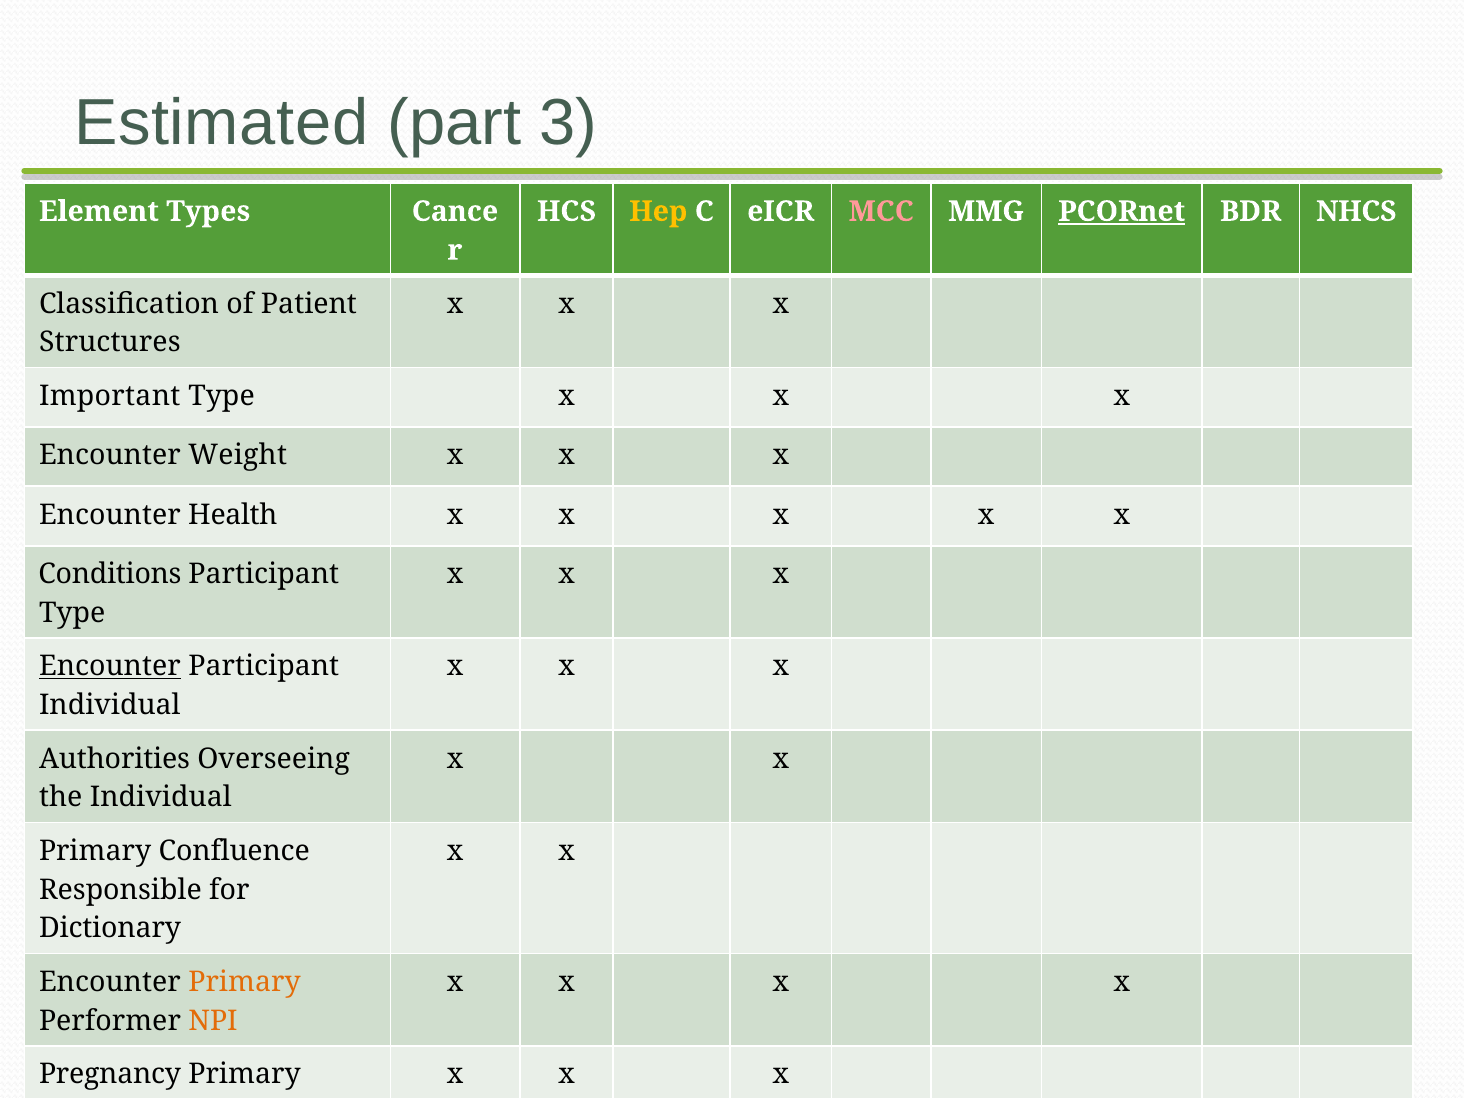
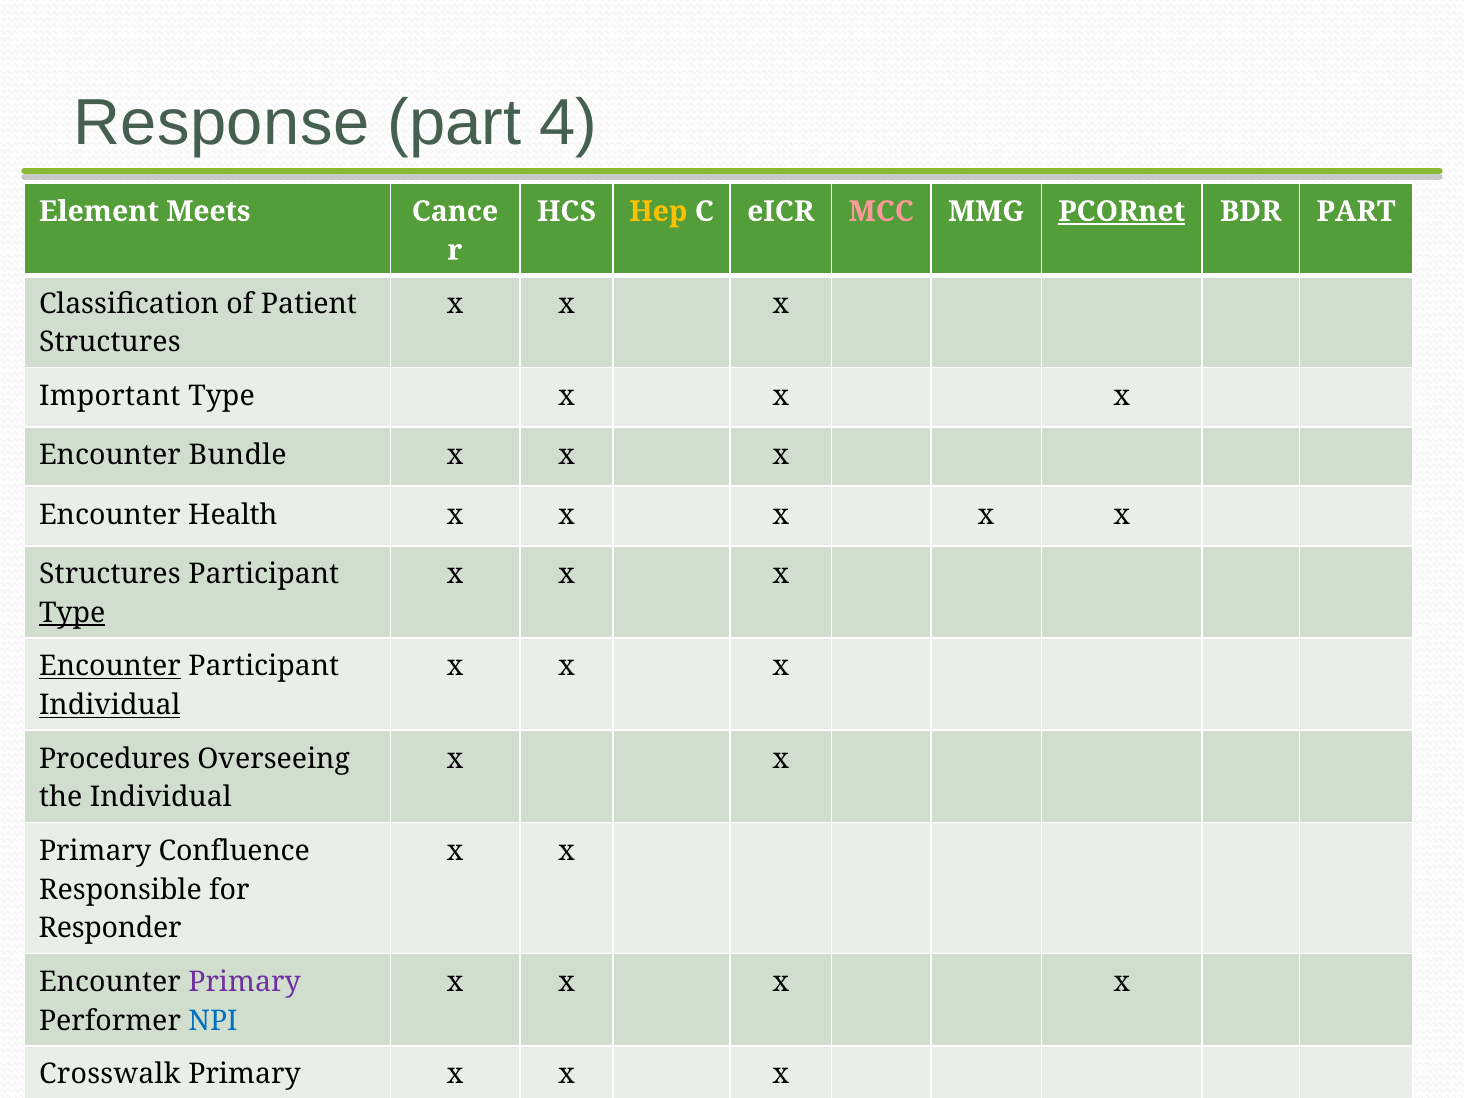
Estimated: Estimated -> Response (221, 123)
3: 3 -> 4 (569, 123)
Types: Types -> Meets (208, 211)
BDR NHCS: NHCS -> PART (1356, 211)
Weight: Weight -> Bundle (238, 455)
Conditions: Conditions -> Structures (110, 574)
Type underline: none -> present (72, 613)
Individual underline: none -> present (110, 705)
Authorities: Authorities -> Procedures (115, 759)
Dictionary: Dictionary -> Responder (110, 928)
Primary colour: orange -> purple (244, 982)
NPI colour: orange -> blue (213, 1021)
Pregnancy: Pregnancy -> Crosswalk (110, 1074)
